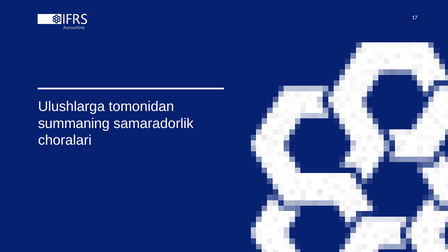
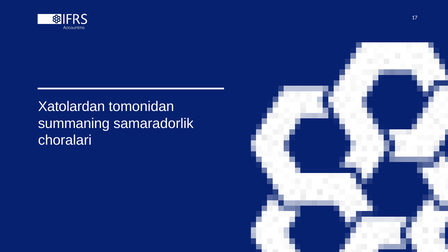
Ulushlarga: Ulushlarga -> Xatolardan (71, 107)
